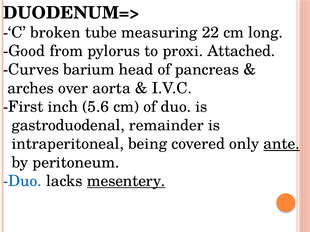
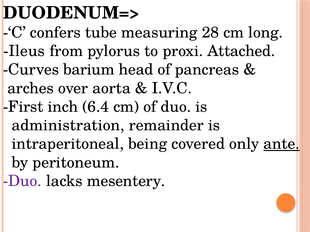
broken: broken -> confers (55, 33)
22: 22 -> 28 (210, 33)
Good: Good -> Ileus (24, 51)
5.6: 5.6 -> 6.4 (96, 107)
gastroduodenal: gastroduodenal -> administration (68, 126)
Duo colour: blue -> purple (22, 181)
mesentery underline: present -> none (126, 181)
